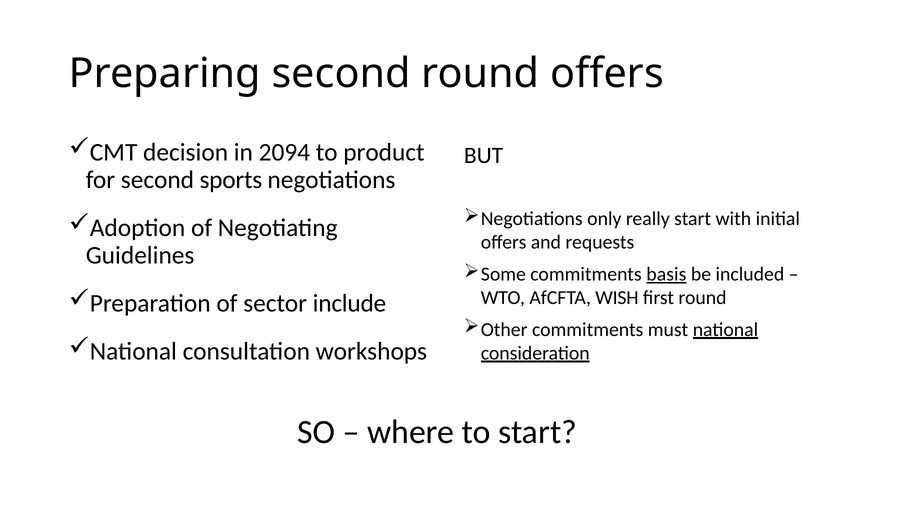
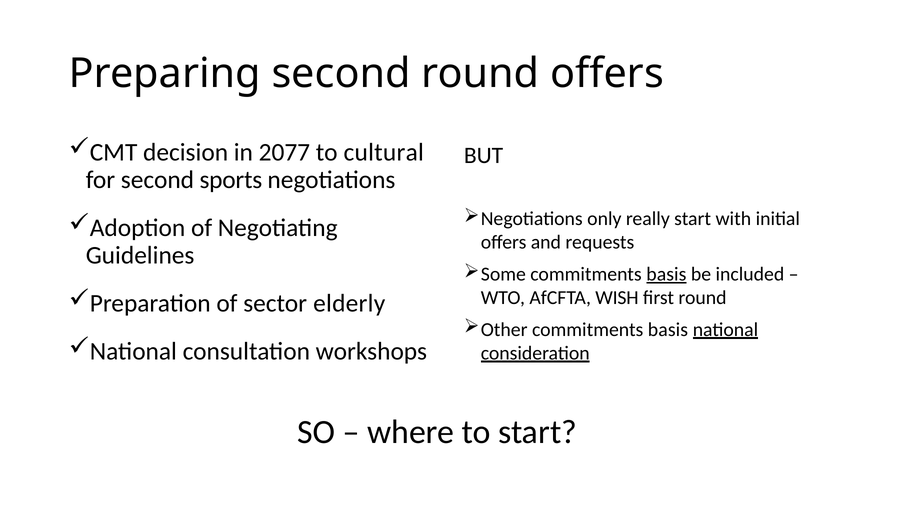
2094: 2094 -> 2077 (284, 152)
product: product -> cultural (384, 152)
include: include -> elderly (349, 303)
Other commitments must: must -> basis (668, 330)
